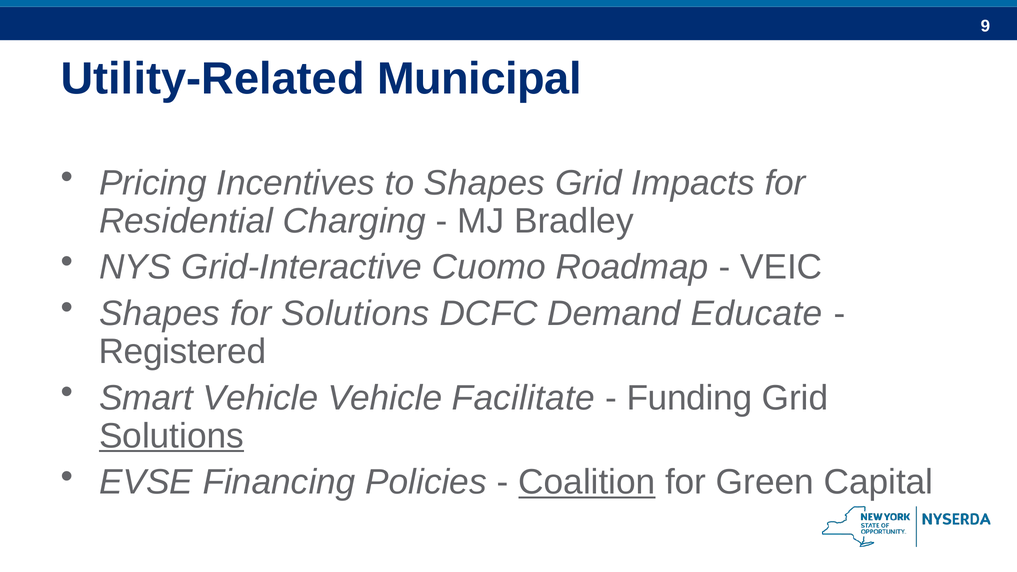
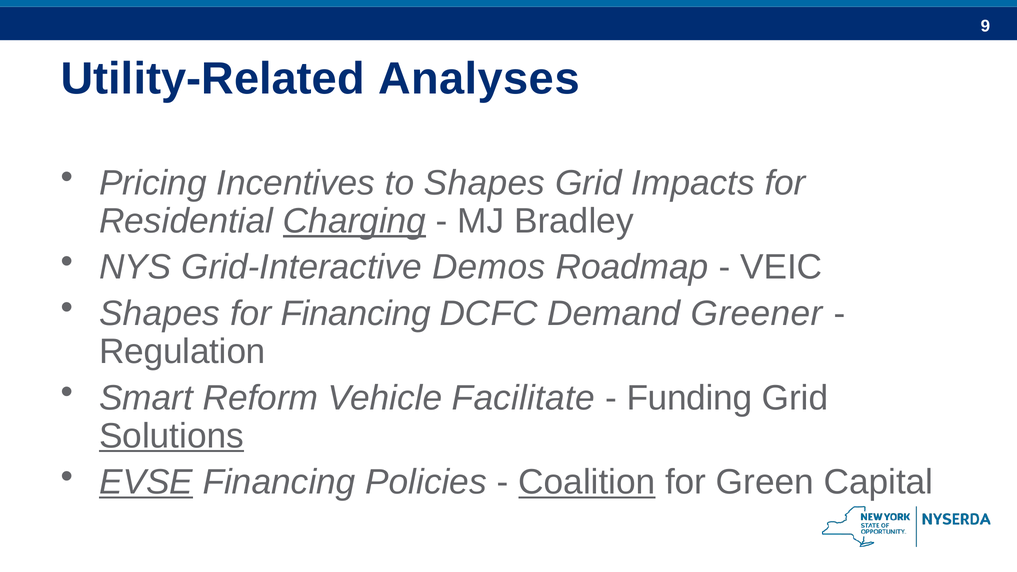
Municipal: Municipal -> Analyses (479, 79)
Charging underline: none -> present (355, 221)
Cuomo: Cuomo -> Demos (489, 267)
for Solutions: Solutions -> Financing (356, 314)
Educate: Educate -> Greener (757, 314)
Registered: Registered -> Regulation (182, 352)
Smart Vehicle: Vehicle -> Reform (260, 398)
EVSE underline: none -> present (146, 482)
